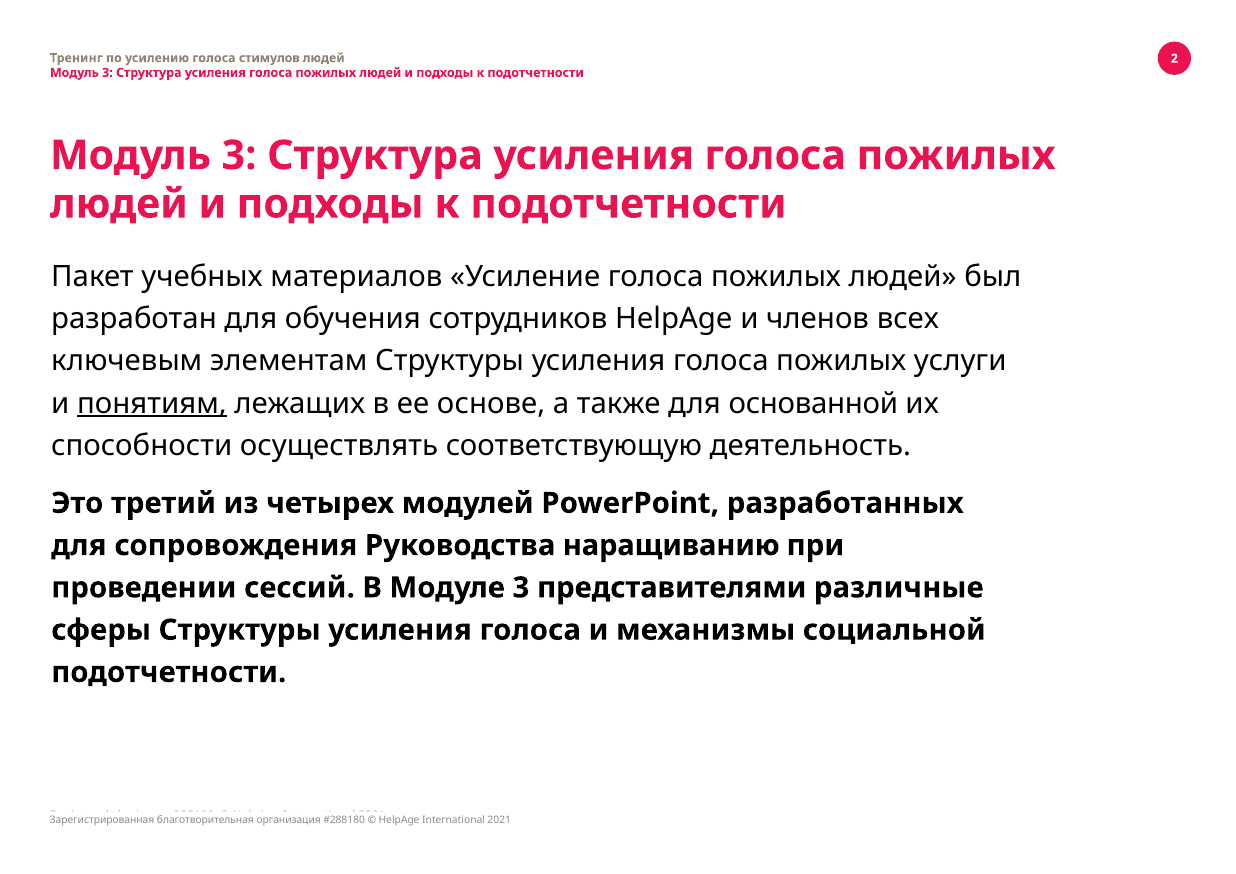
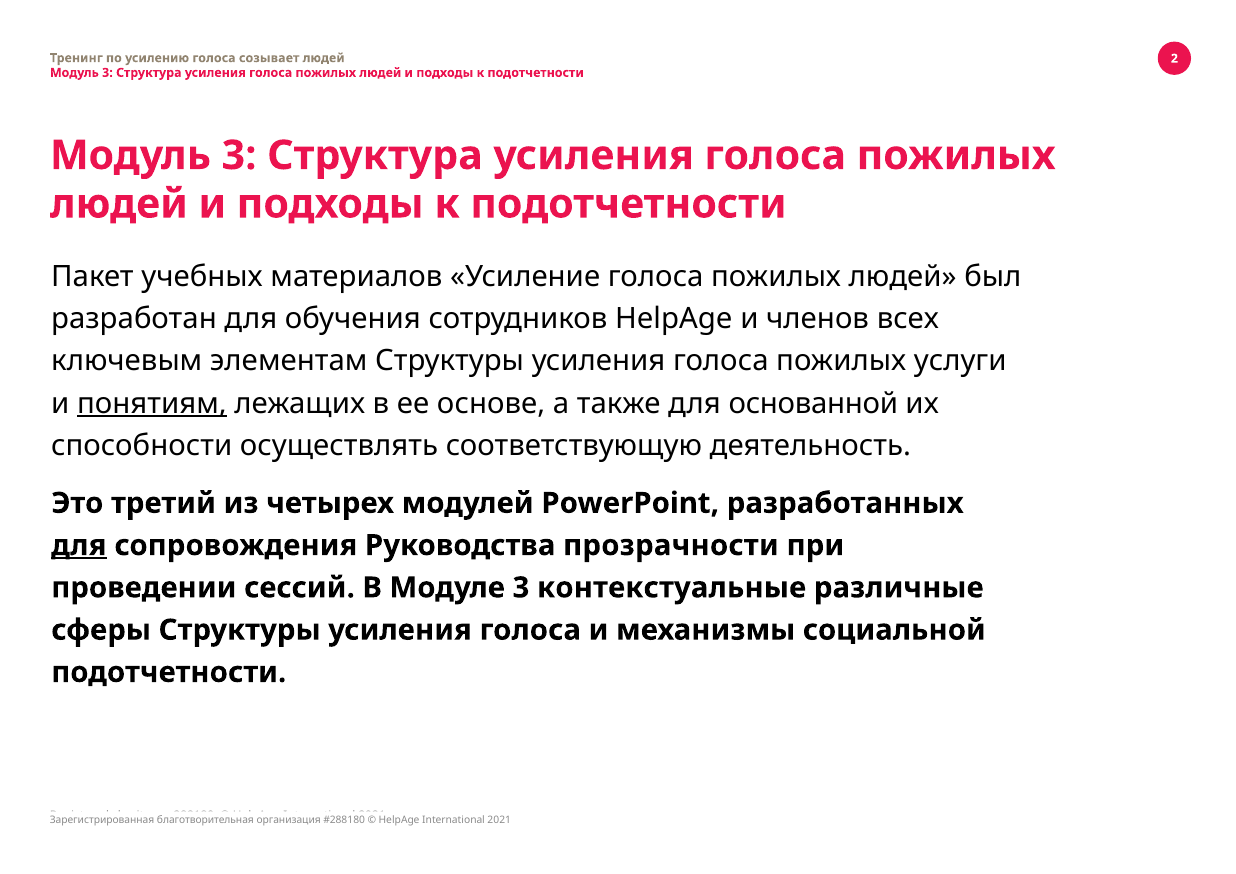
стимулов: стимулов -> созывает (269, 58)
для underline: none -> present (79, 545)
наращиванию: наращиванию -> прозрачности (671, 545)
представителями: представителями -> контекстуальные (672, 588)
